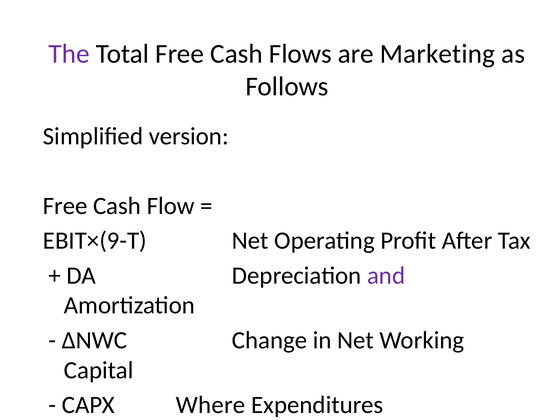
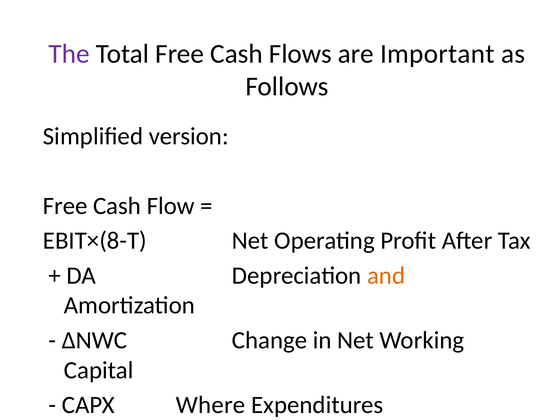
Marketing: Marketing -> Important (437, 54)
EBIT×(9-T: EBIT×(9-T -> EBIT×(8-T (95, 241)
and colour: purple -> orange (386, 276)
